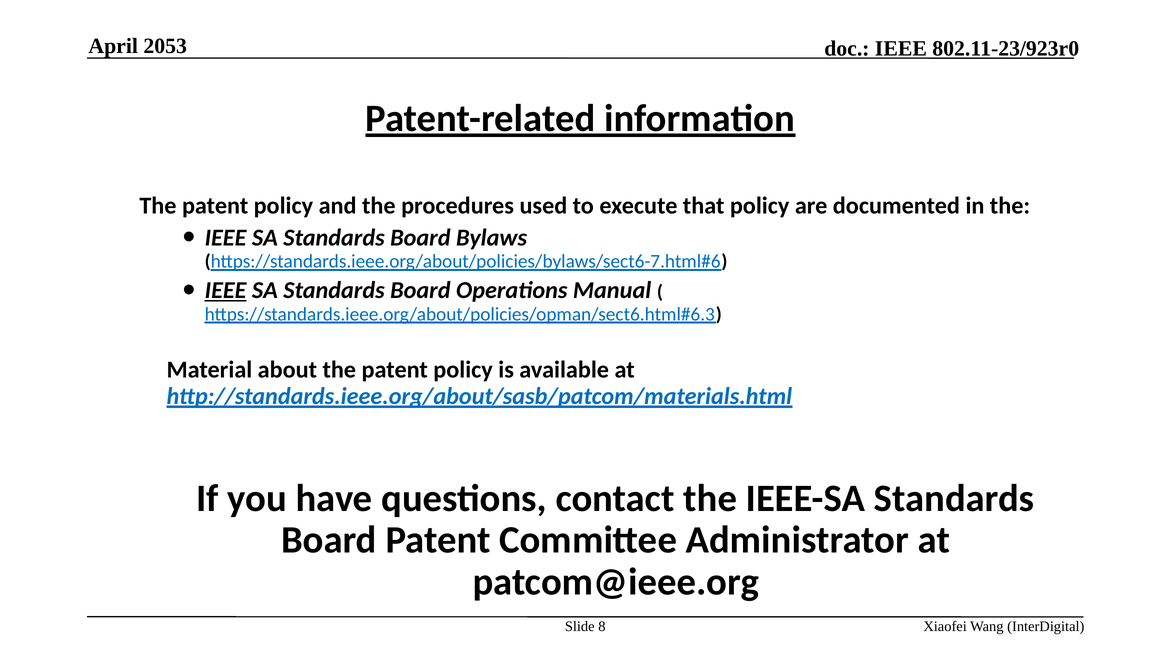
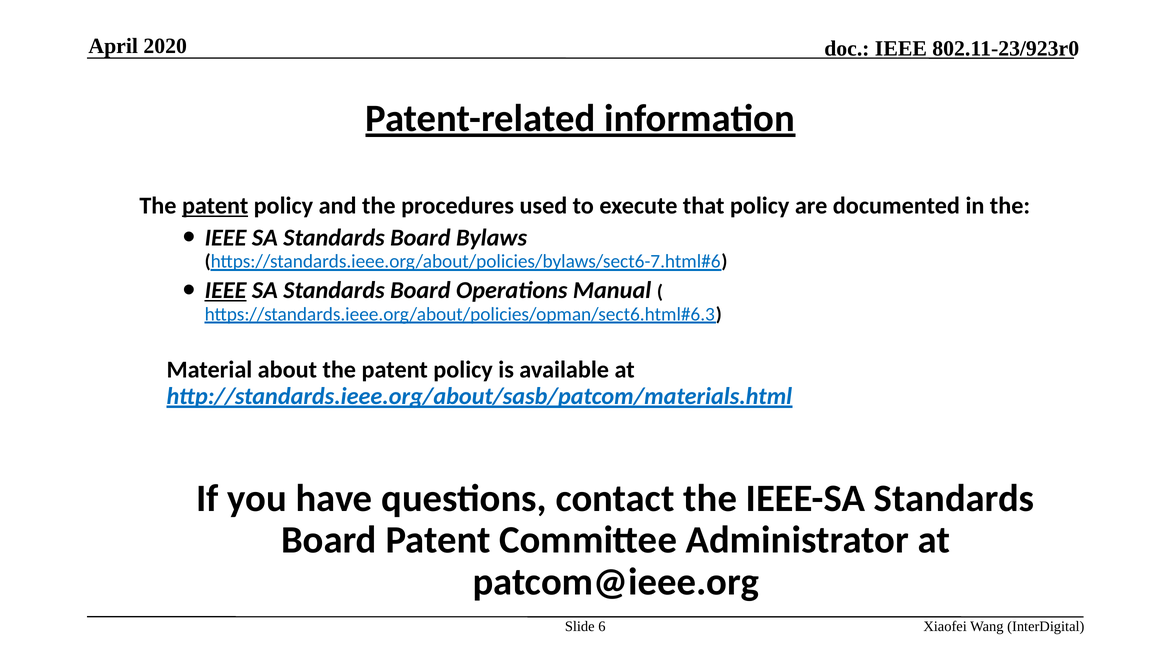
2053: 2053 -> 2020 (165, 46)
patent underline: none -> present (215, 206)
8: 8 -> 6 (602, 626)
